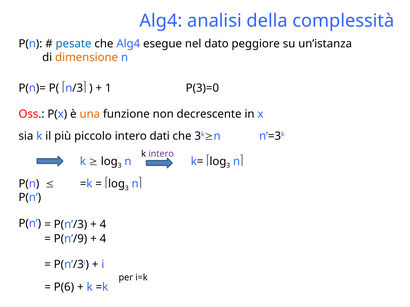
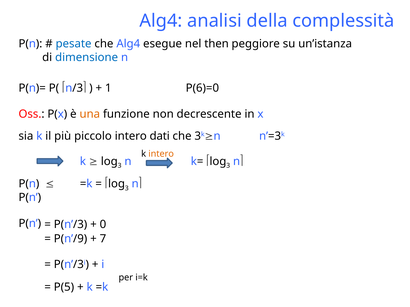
dato: dato -> then (217, 44)
dimensione colour: orange -> blue (87, 58)
P(3)=0: P(3)=0 -> P(6)=0 (202, 88)
intero colour: purple -> orange (161, 154)
4: 4 -> 0 (103, 225)
4: 4 -> 7 (103, 239)
P(6: P(6 -> P(5 (64, 288)
